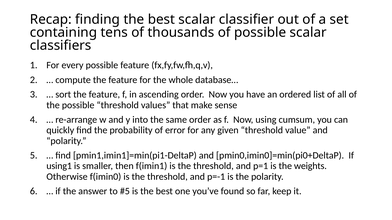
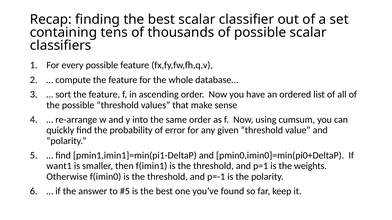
using1: using1 -> want1 (59, 166)
